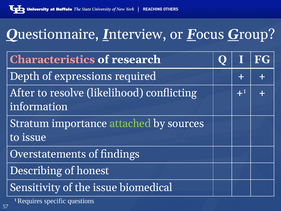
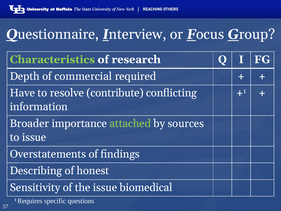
Characteristics colour: pink -> light green (52, 59)
expressions: expressions -> commercial (83, 76)
After: After -> Have (22, 93)
likelihood: likelihood -> contribute (115, 93)
Stratum: Stratum -> Broader (29, 123)
